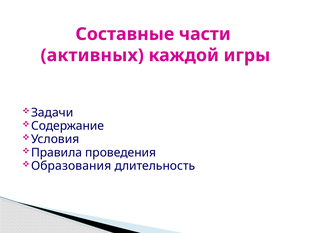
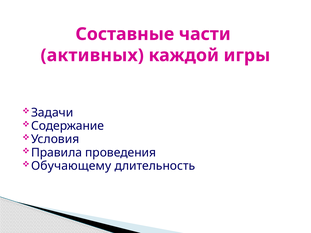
Образования: Образования -> Обучающему (71, 166)
